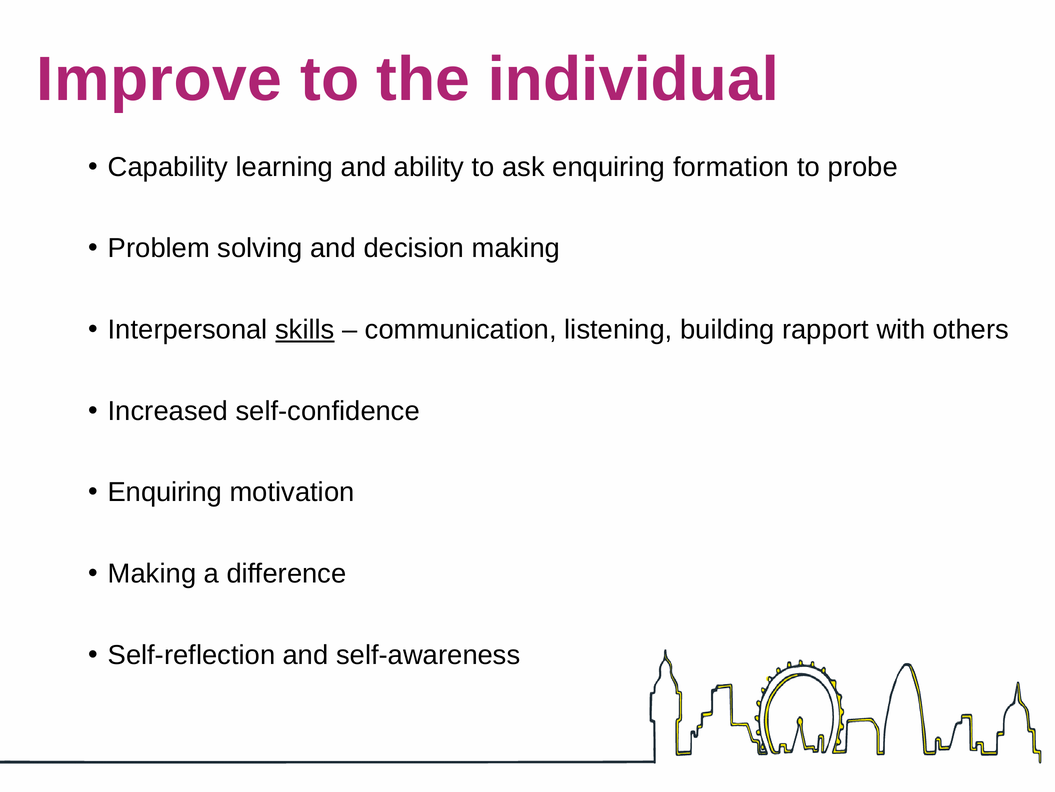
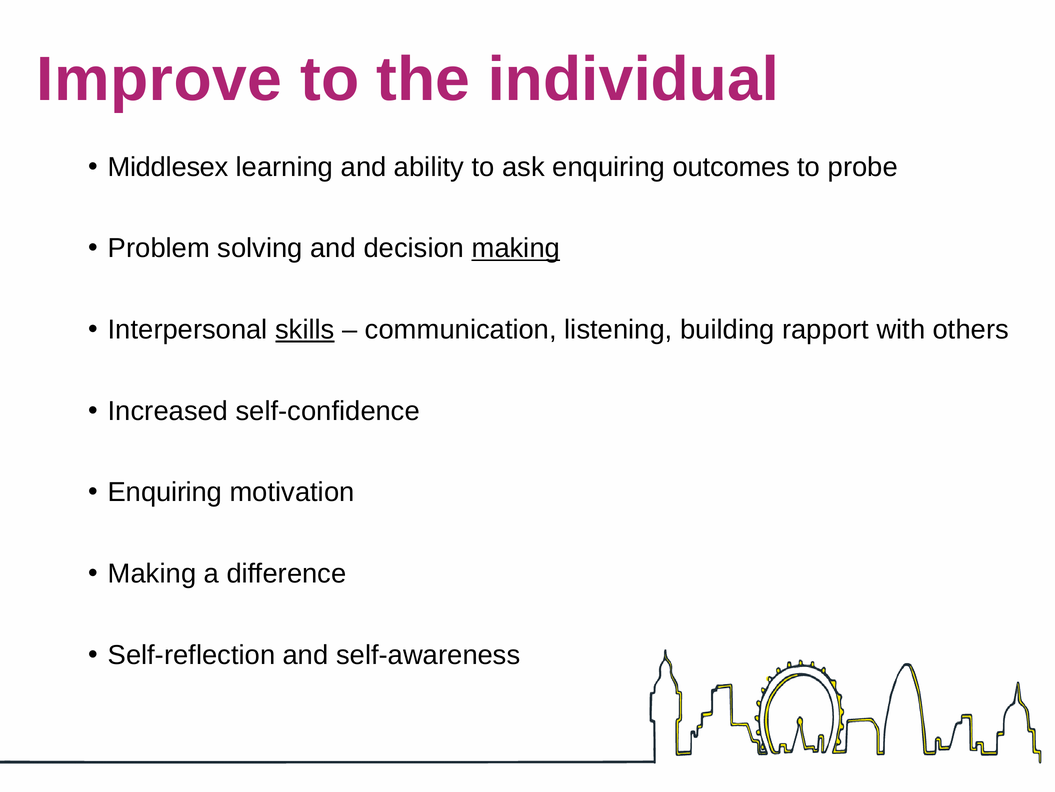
Capability: Capability -> Middlesex (168, 167)
formation: formation -> outcomes (731, 167)
making underline: none -> present (516, 248)
